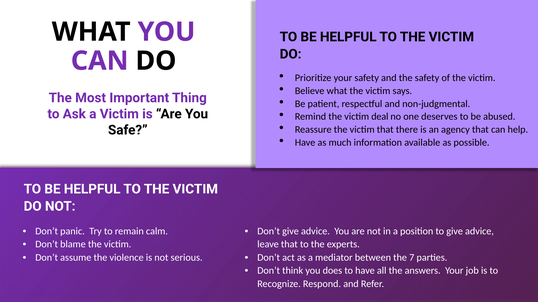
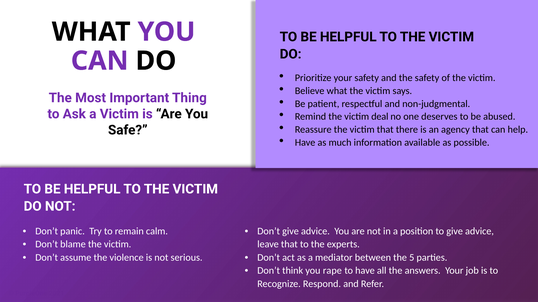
7: 7 -> 5 (412, 258)
does: does -> rape (332, 271)
